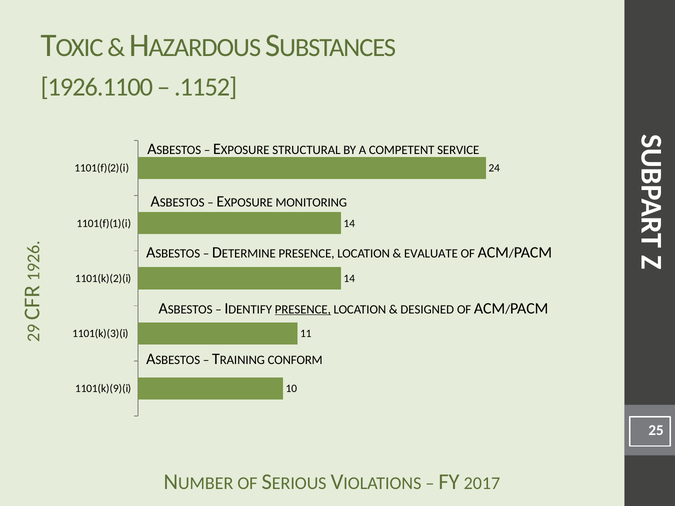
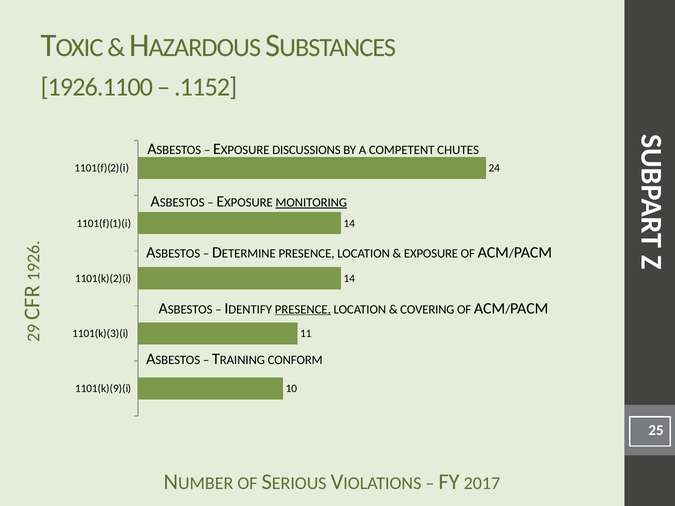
STRUCTURAL: STRUCTURAL -> DISCUSSIONS (306, 150)
SERVICE: SERVICE -> CHUTES (458, 150)
MONITORING underline: none -> present (311, 203)
EVALUATE: EVALUATE -> EXPOSURE (431, 254)
DESIGNED: DESIGNED -> COVERING (427, 310)
